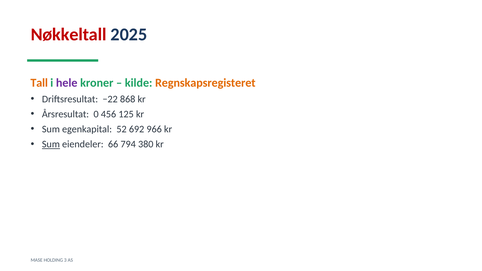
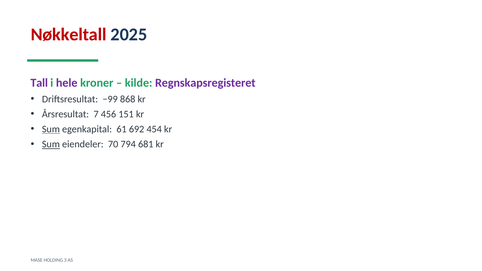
Tall colour: orange -> purple (39, 83)
Regnskapsregisteret colour: orange -> purple (205, 83)
−22: −22 -> −99 (110, 99)
0: 0 -> 7 (96, 114)
125: 125 -> 151 (126, 114)
Sum underline: none -> present (51, 129)
52: 52 -> 61 (122, 129)
966: 966 -> 454 (154, 129)
66: 66 -> 70 (113, 144)
380: 380 -> 681 (146, 144)
